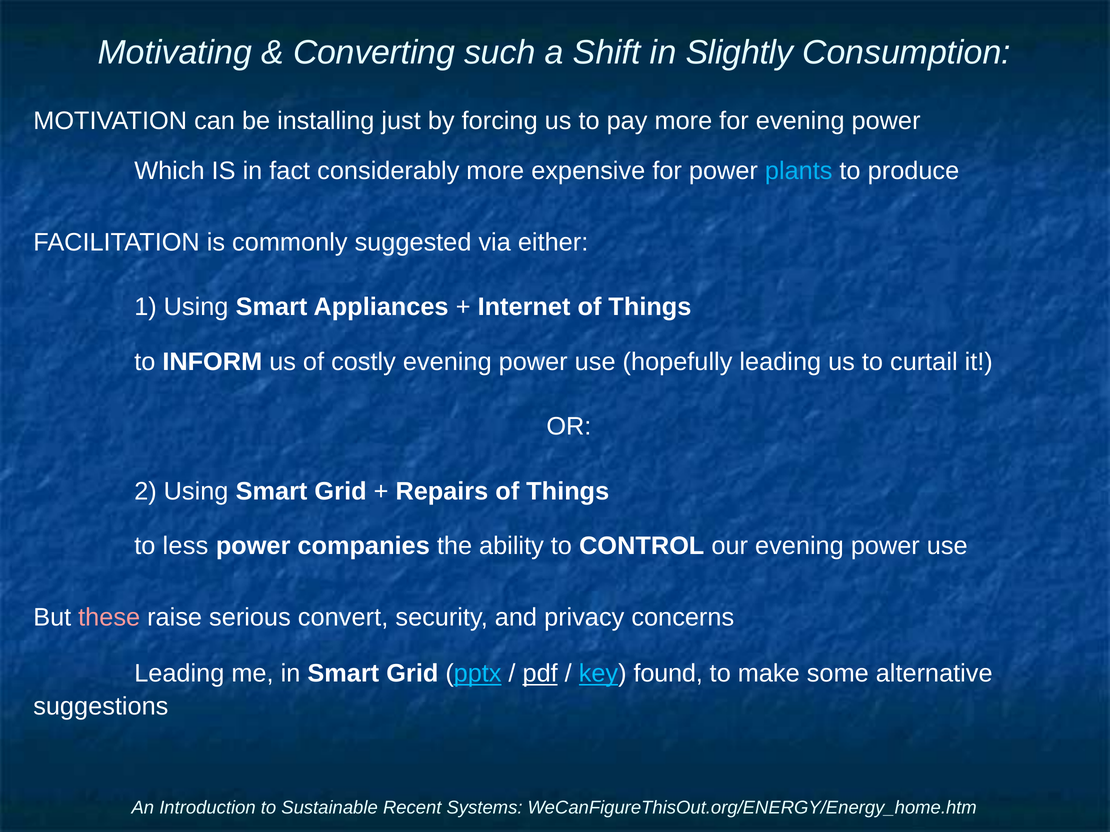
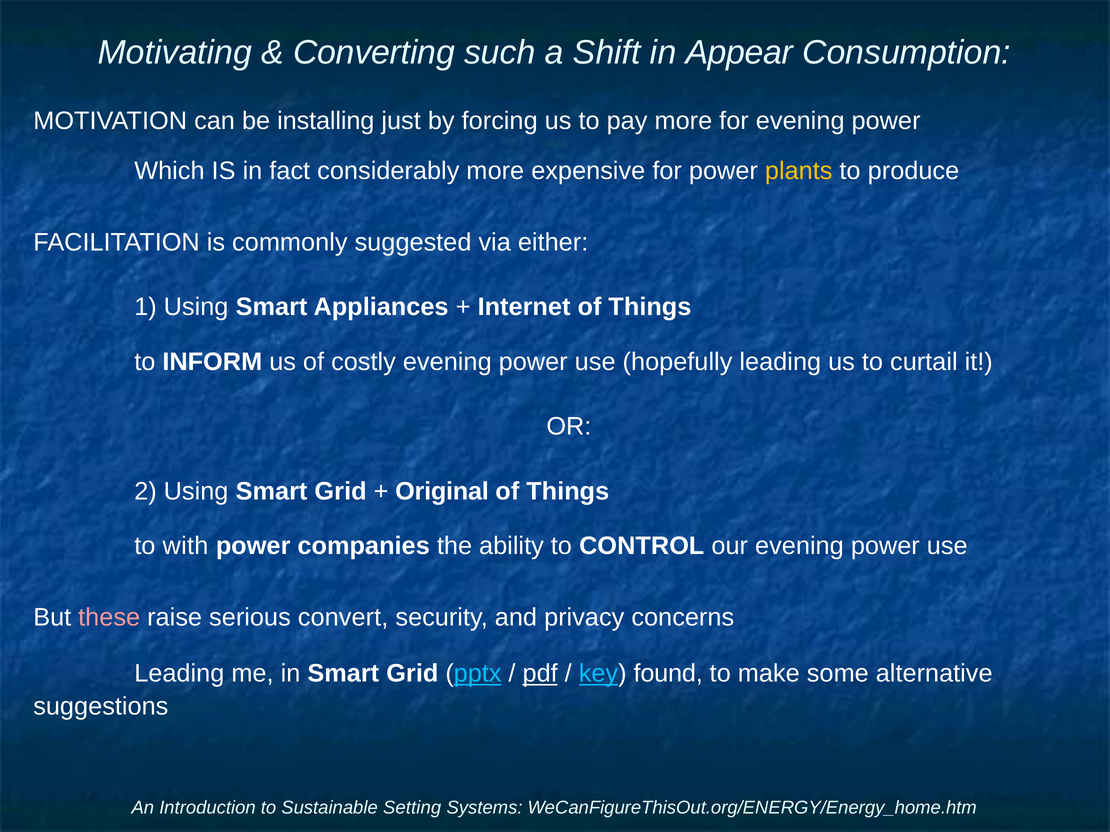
Slightly: Slightly -> Appear (739, 53)
plants colour: light blue -> yellow (799, 171)
Repairs: Repairs -> Original (442, 491)
less: less -> with (185, 546)
Recent: Recent -> Setting (412, 808)
